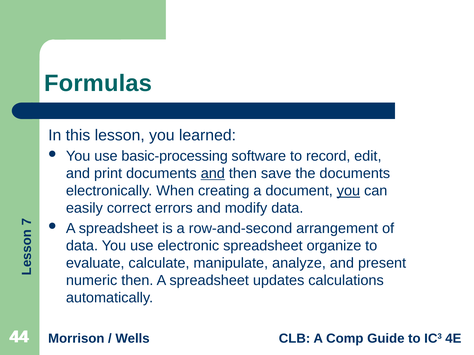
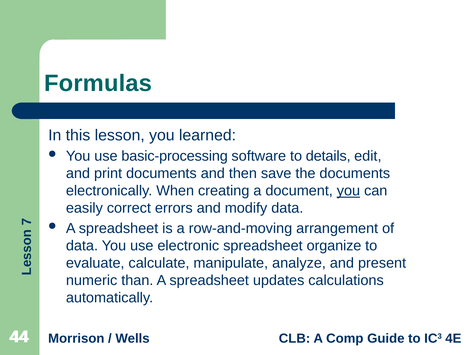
record: record -> details (328, 156)
and underline: present -> none (213, 174)
row-and-second: row-and-second -> row-and-moving (240, 229)
numeric then: then -> than (137, 281)
